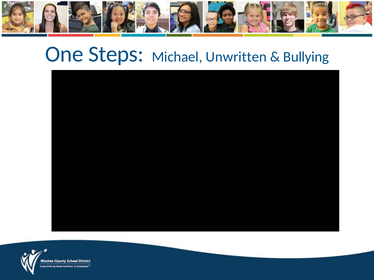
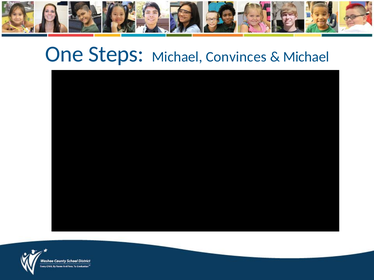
Unwritten: Unwritten -> Convinces (236, 57)
Bullying: Bullying -> Michael (306, 57)
